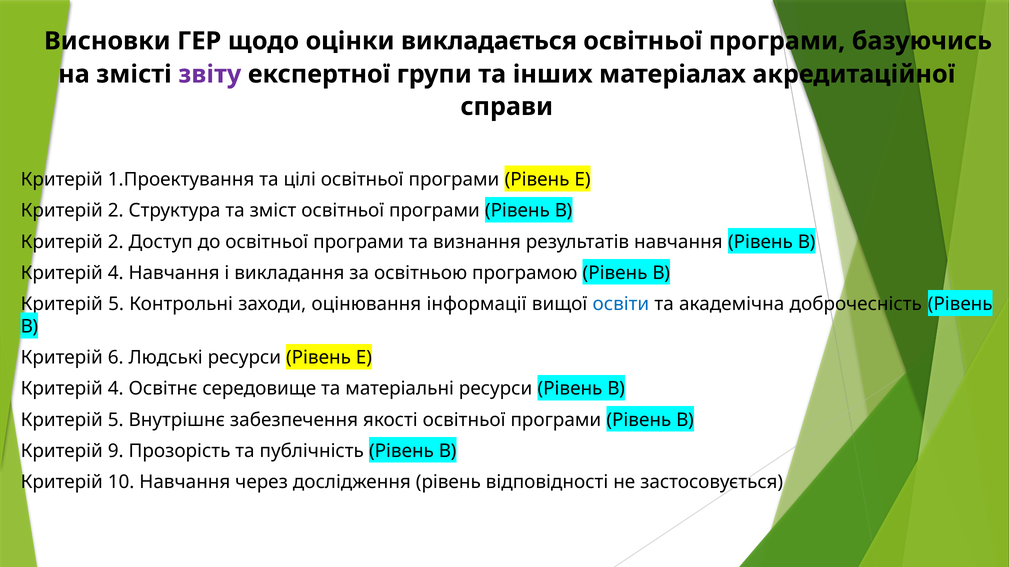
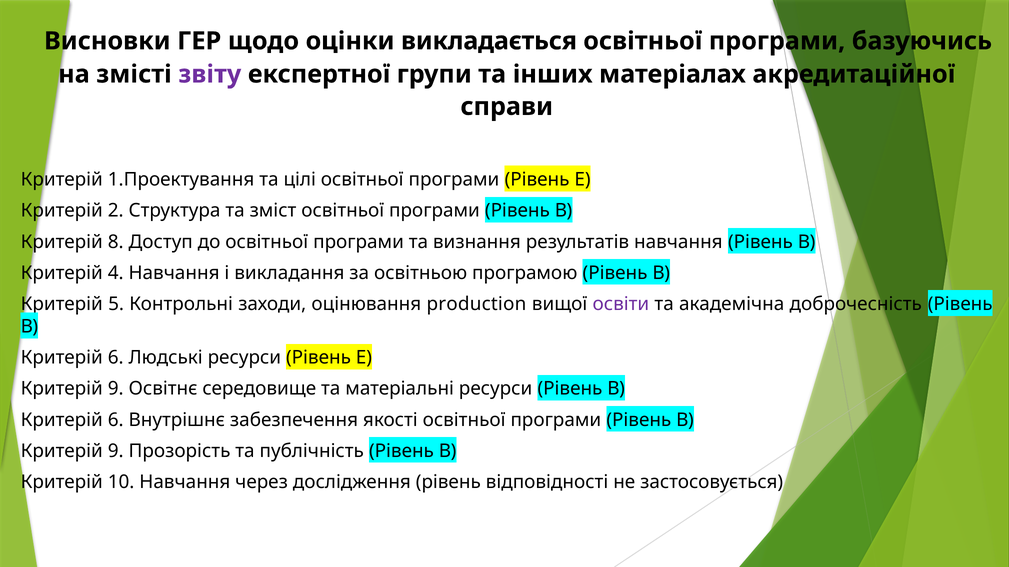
2: 2 -> 8 (116, 242)
інформації: інформації -> production (476, 304)
освіти colour: blue -> purple (621, 304)
4: 4 -> 9 (116, 389)
5: 5 -> 6 (116, 420)
